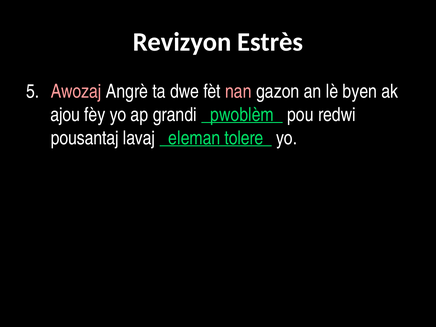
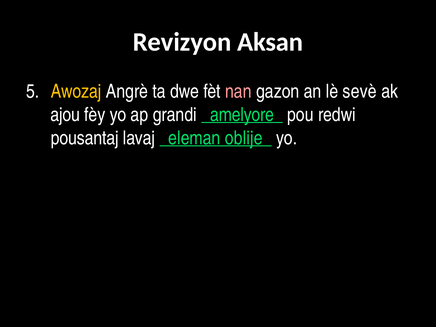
Estrès: Estrès -> Aksan (270, 42)
Awozaj colour: pink -> yellow (76, 91)
byen: byen -> sevè (360, 91)
pwoblèm: pwoblèm -> amelyore (242, 115)
tolere: tolere -> oblije (244, 138)
